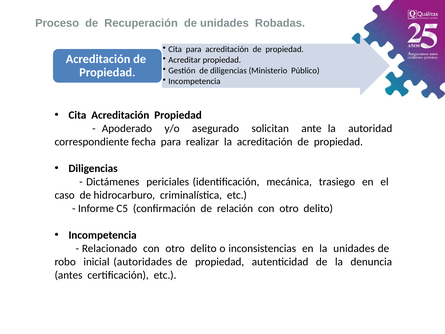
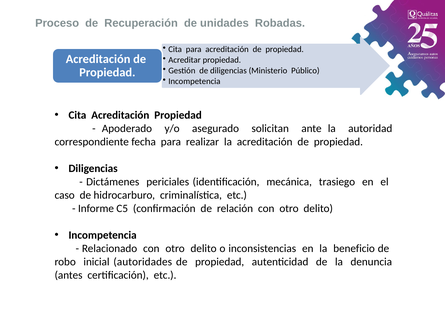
la unidades: unidades -> beneficio (354, 248)
